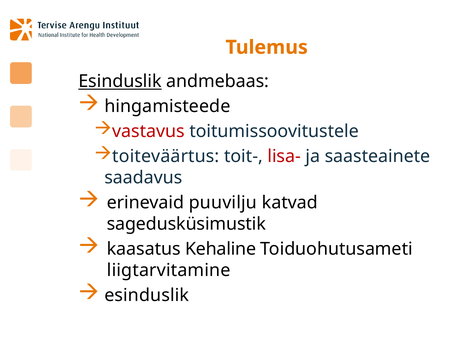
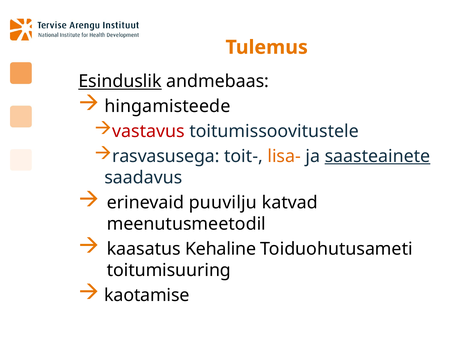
toiteväärtus: toiteväärtus -> rasvasusega (166, 156)
lisa- colour: red -> orange (284, 156)
saasteainete underline: none -> present (378, 156)
sagedusküsimustik: sagedusküsimustik -> meenutusmeetodil (186, 224)
liigtarvitamine: liigtarvitamine -> toitumisuuring (169, 270)
esinduslik: esinduslik -> kaotamise (147, 295)
